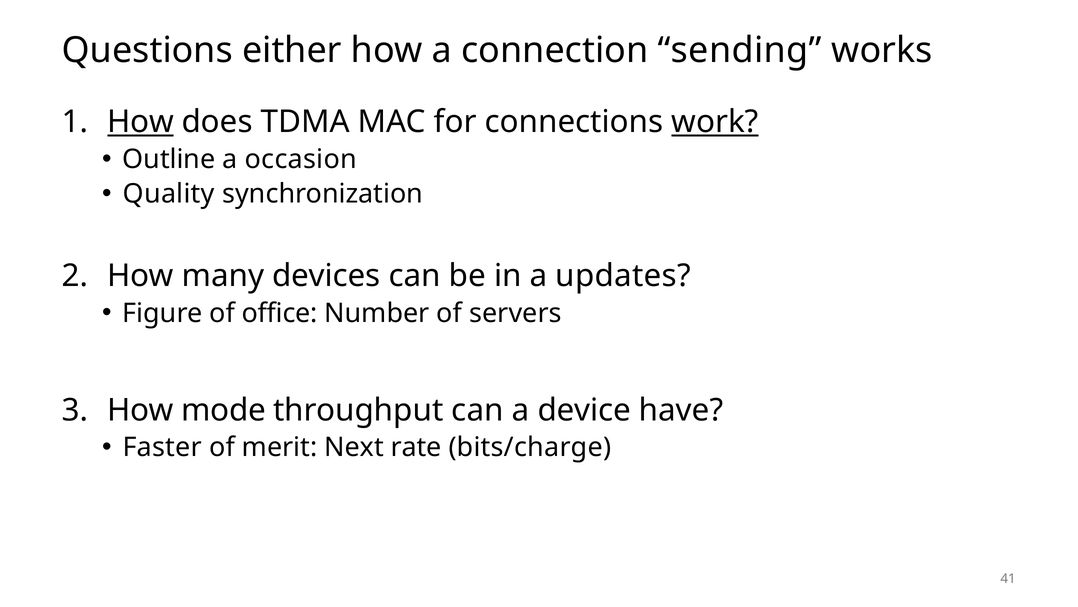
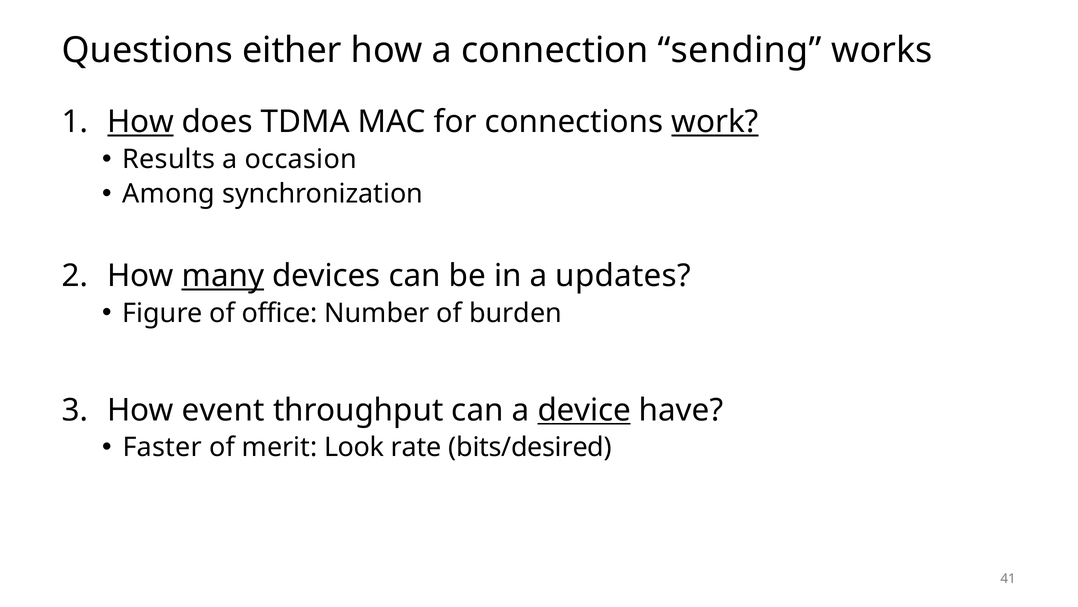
Outline: Outline -> Results (169, 159)
Quality: Quality -> Among (169, 194)
many underline: none -> present (223, 276)
servers: servers -> burden (515, 313)
mode: mode -> event (223, 410)
device underline: none -> present (584, 410)
Next: Next -> Look (354, 447)
bits/charge: bits/charge -> bits/desired (530, 447)
